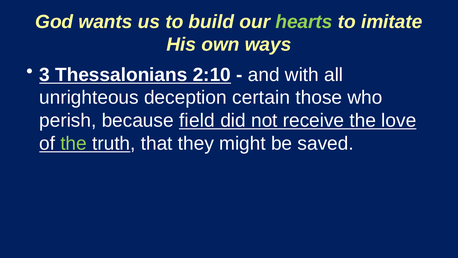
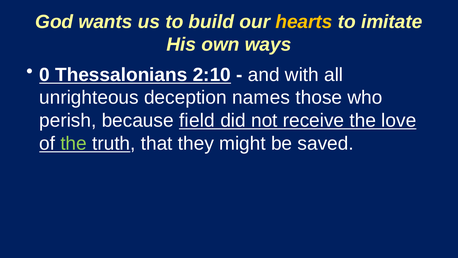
hearts colour: light green -> yellow (304, 22)
3: 3 -> 0 (45, 75)
certain: certain -> names (261, 98)
